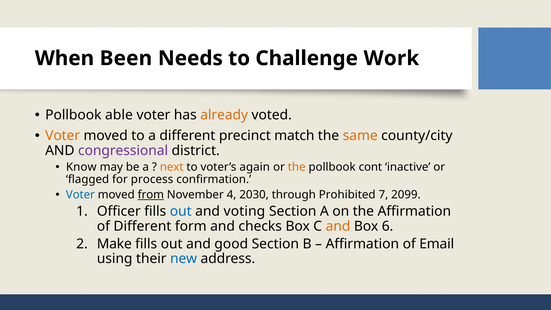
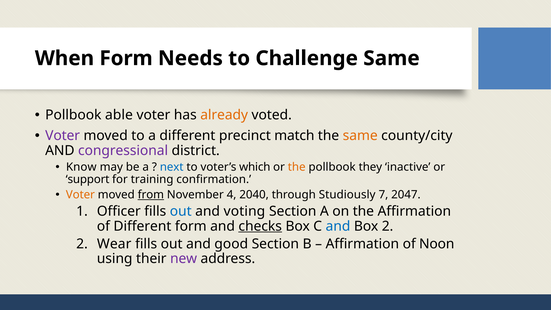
When Been: Been -> Form (126, 58)
Challenge Work: Work -> Same (391, 58)
Voter colour: orange -> purple (63, 136)
next colour: orange -> blue (172, 167)
again: again -> which (255, 167)
cont: cont -> they (370, 167)
flagged: flagged -> support (88, 179)
process: process -> training (152, 179)
Voter colour: blue -> orange (80, 195)
2030: 2030 -> 2040 (254, 195)
Prohibited: Prohibited -> Studiously (347, 195)
2099: 2099 -> 2047 (406, 195)
checks underline: none -> present (260, 226)
and colour: orange -> blue (338, 226)
Box 6: 6 -> 2 (388, 226)
Make: Make -> Wear (114, 244)
Email: Email -> Noon (437, 244)
new colour: blue -> purple (184, 259)
